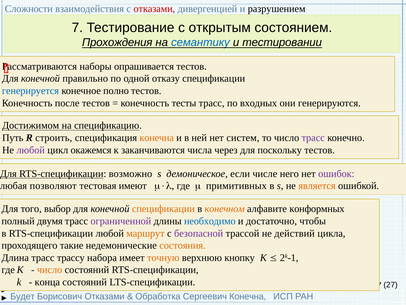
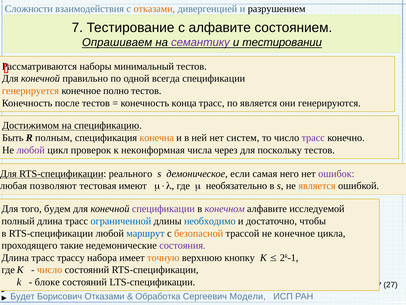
отказами colour: red -> orange (154, 9)
с открытым: открытым -> алфавите (220, 28)
Прохождения: Прохождения -> Опрашиваем (117, 43)
семантику colour: blue -> purple (200, 43)
опрашивается: опрашивается -> минимальный (144, 66)
отказу: отказу -> всегда (166, 78)
генерируется colour: blue -> orange (30, 91)
тесты: тесты -> конца (184, 103)
по входных: входных -> является (259, 103)
Путь: Путь -> Быть (13, 138)
строить: строить -> полным (54, 138)
окажемся: окажемся -> проверок (91, 150)
заканчиваются: заканчиваются -> неконформная (153, 150)
возможно: возможно -> реального (131, 173)
числе: числе -> самая (265, 173)
примитивных: примитивных -> необязательно (237, 186)
выбор: выбор -> будем (57, 209)
спецификации colour: orange -> purple (163, 209)
конечном colour: orange -> purple (225, 209)
конформных: конформных -> исследуемой (317, 209)
полный двумя: двумя -> длина (50, 221)
ограниченной colour: purple -> blue (121, 221)
маршрут colour: orange -> blue (145, 233)
безопасной colour: purple -> orange (199, 233)
не действий: действий -> конечное (295, 233)
состояния colour: orange -> purple (182, 245)
конца: конца -> блоке (47, 282)
Сергеевич Конечна: Конечна -> Модели (248, 296)
